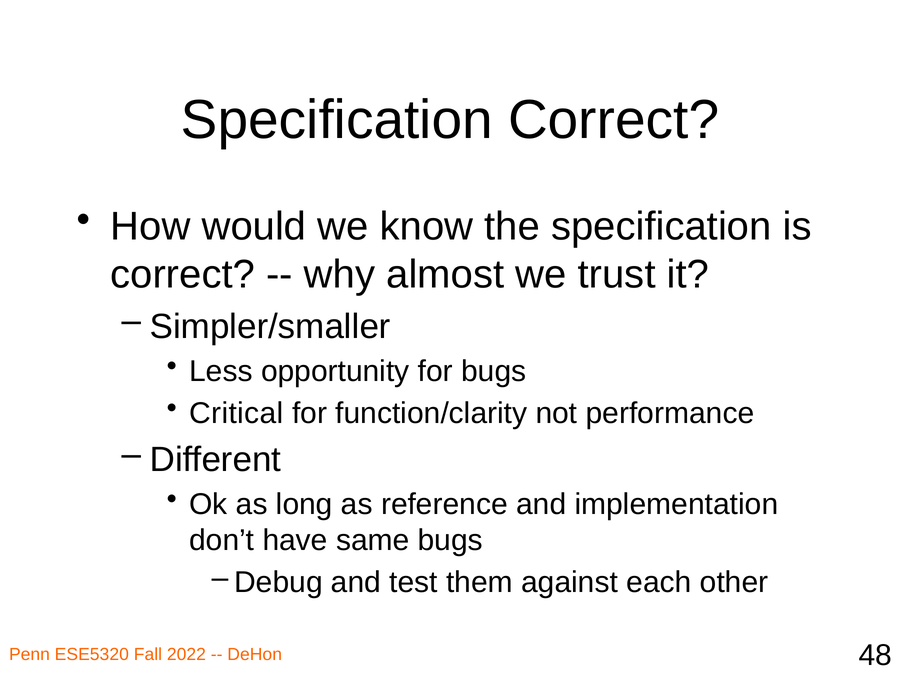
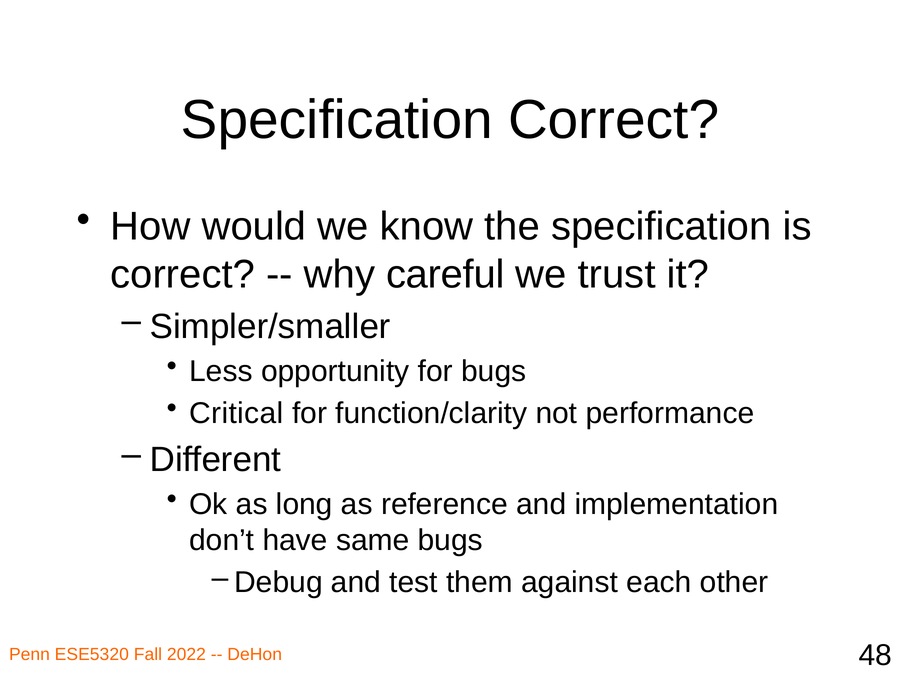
almost: almost -> careful (445, 275)
